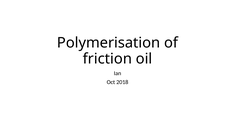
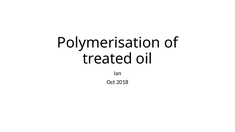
friction: friction -> treated (107, 59)
